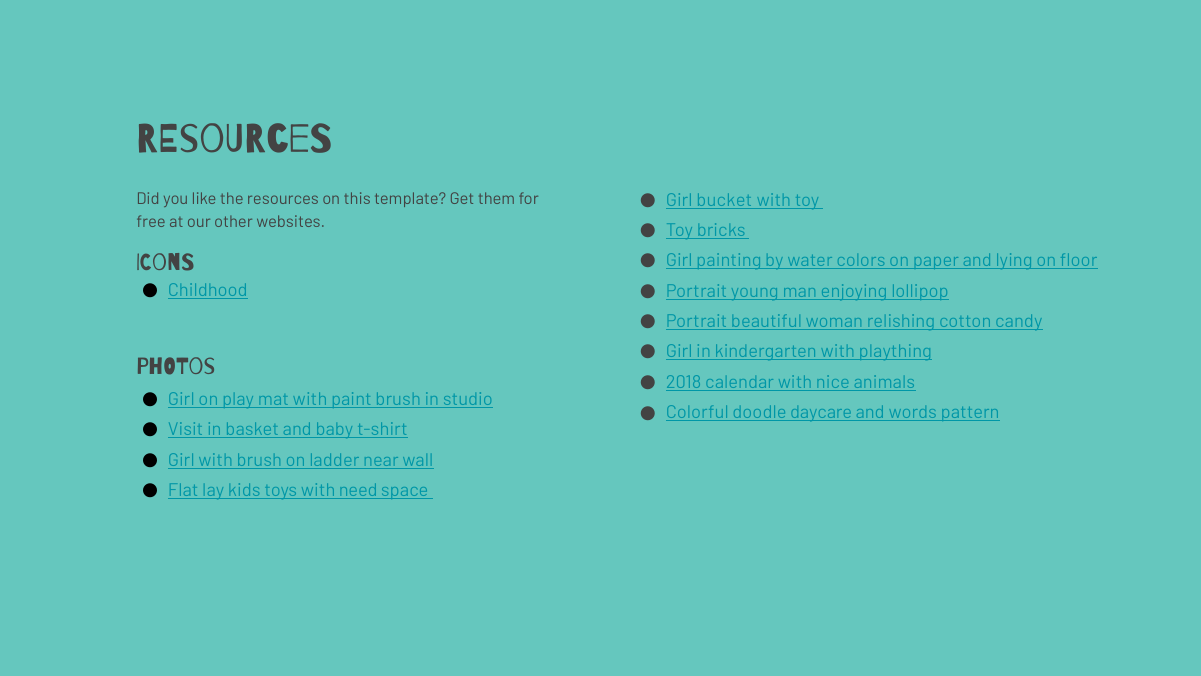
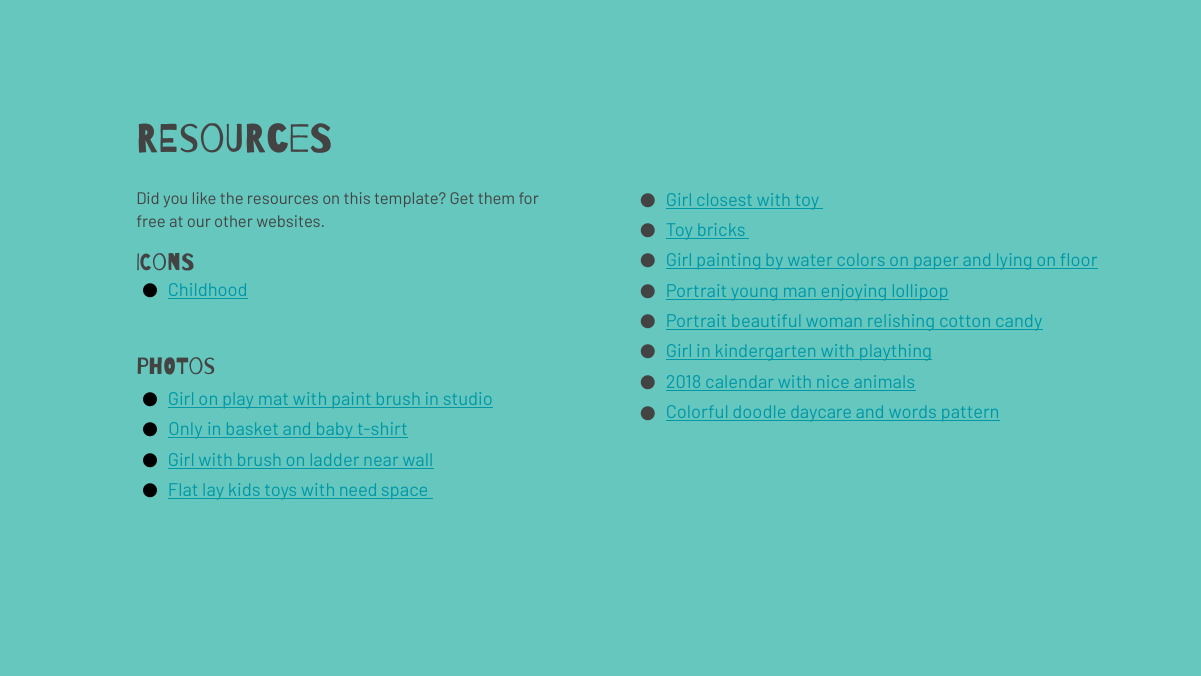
bucket: bucket -> closest (725, 200)
Visit: Visit -> Only (186, 429)
